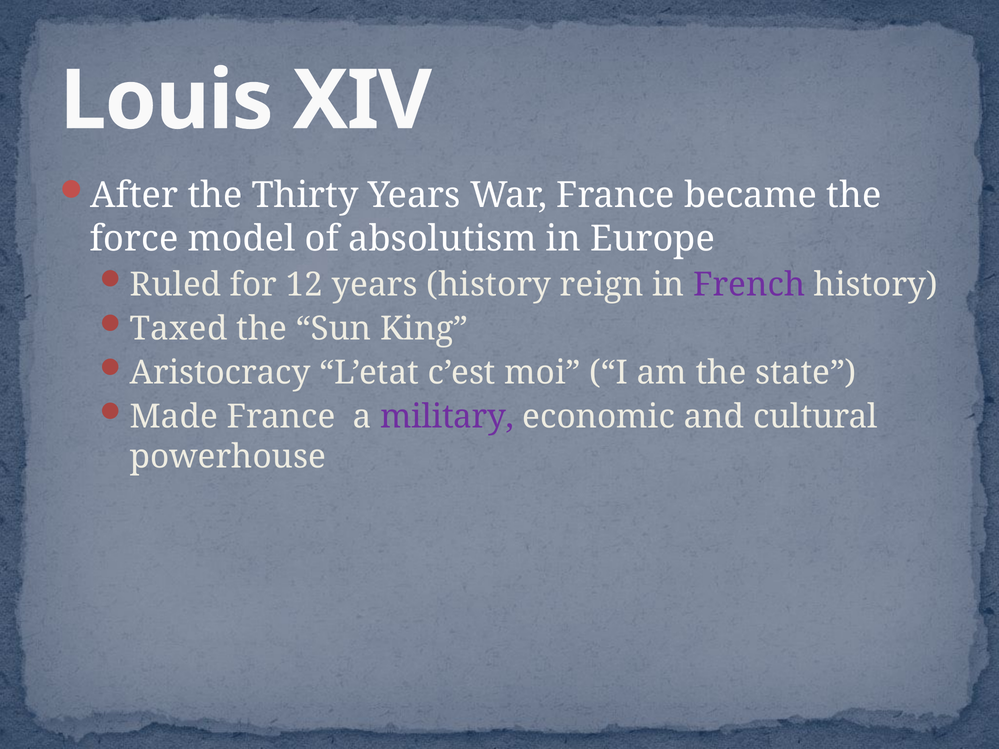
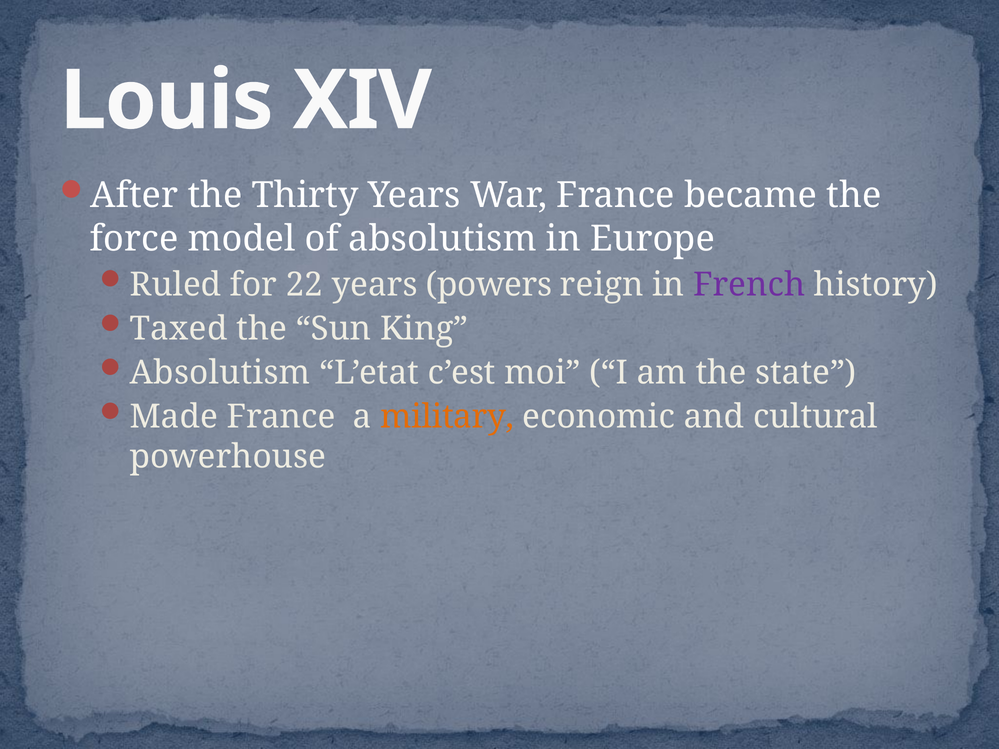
12: 12 -> 22 (304, 285)
years history: history -> powers (489, 285)
Aristocracy: Aristocracy -> Absolutism (220, 373)
military colour: purple -> orange (447, 417)
